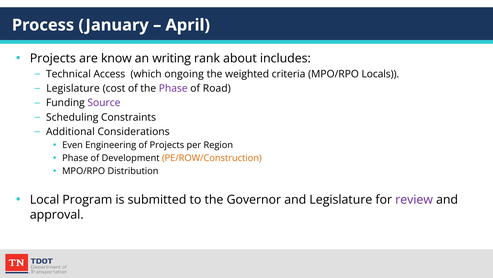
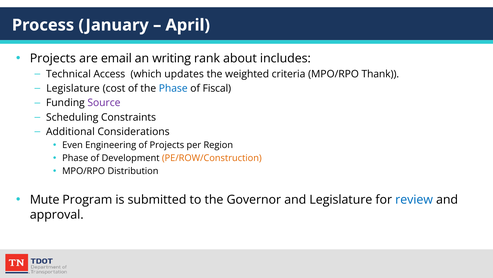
know: know -> email (116, 58)
ongoing: ongoing -> updates (184, 74)
Locals: Locals -> Thank (380, 74)
Phase colour: purple -> blue (173, 88)
Road: Road -> Fiscal (217, 88)
Local: Local -> Mute (45, 199)
review colour: purple -> blue (414, 199)
